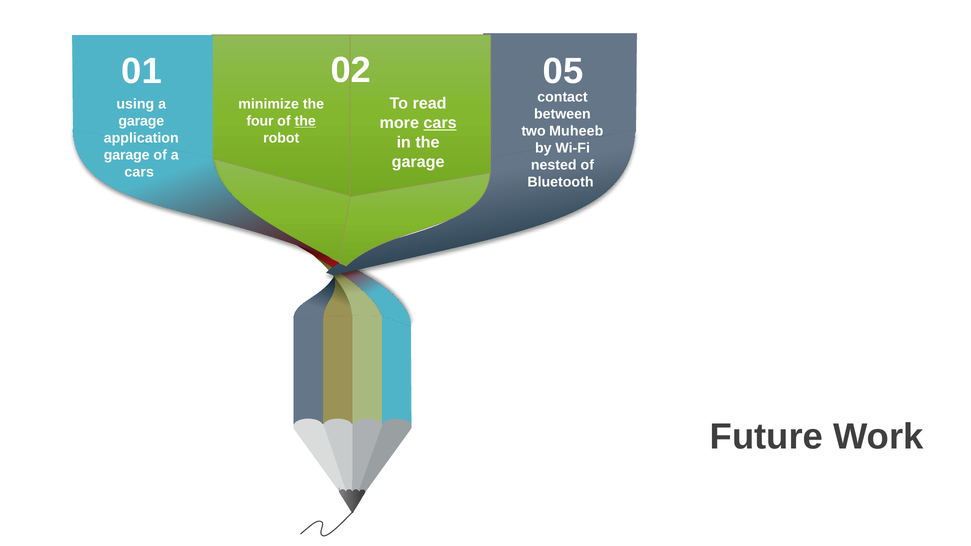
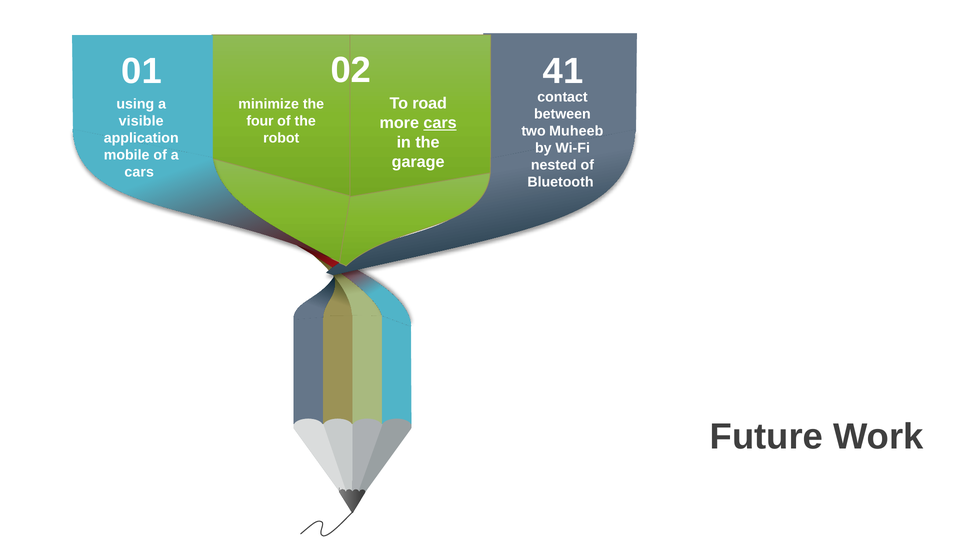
05: 05 -> 41 (563, 72)
read: read -> road (430, 104)
garage: garage -> visible (141, 121)
the underline: present -> none (305, 121)
garage: garage -> mobile (127, 155)
